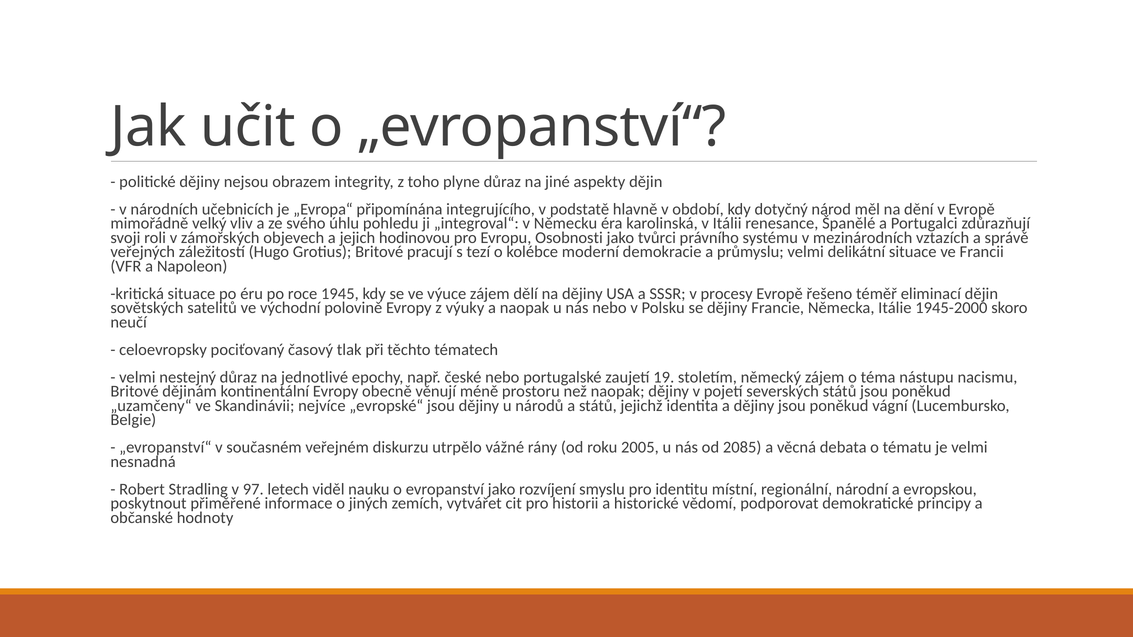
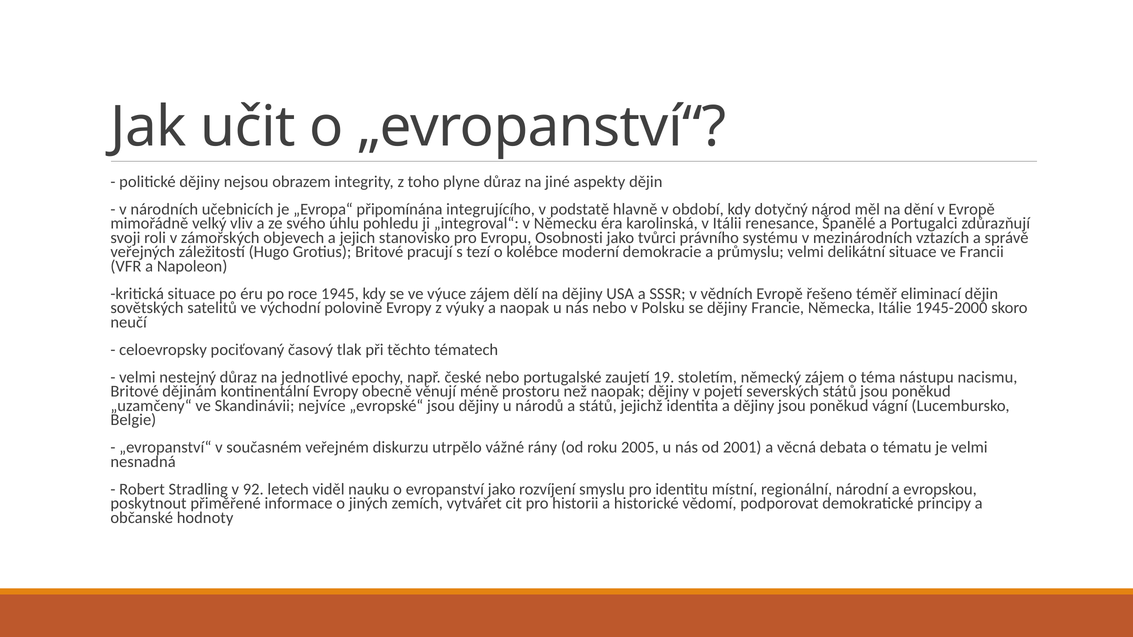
hodinovou: hodinovou -> stanovisko (414, 238)
procesy: procesy -> vědních (727, 294)
2085: 2085 -> 2001 (742, 448)
97: 97 -> 92 (253, 489)
